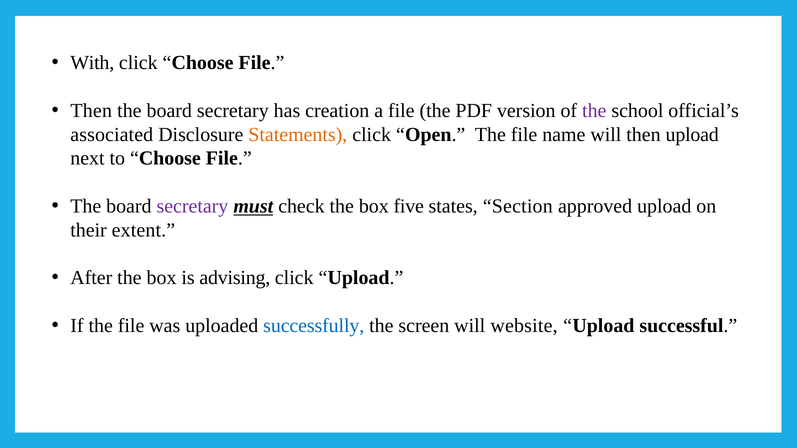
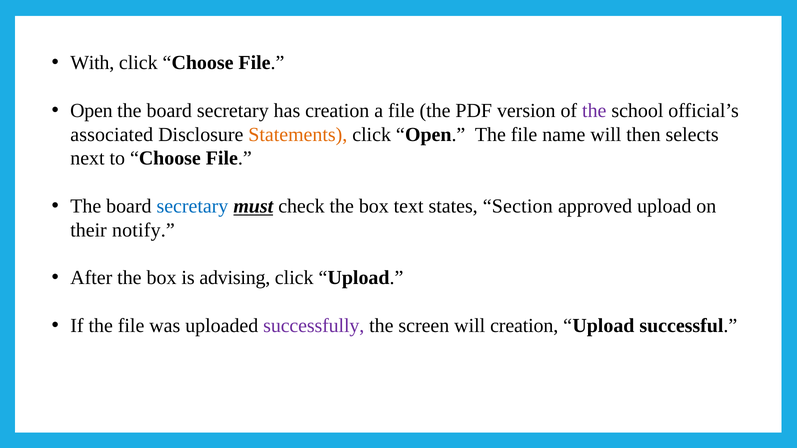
Then: Then -> Open (91, 111)
then upload: upload -> selects (692, 135)
secretary colour: purple -> blue (192, 206)
five: five -> text (409, 206)
extent: extent -> notify (143, 230)
successfully colour: blue -> purple (314, 326)
will website: website -> creation (524, 326)
